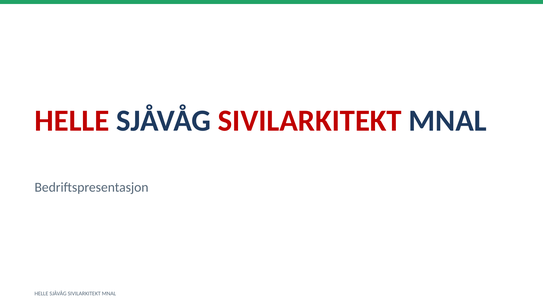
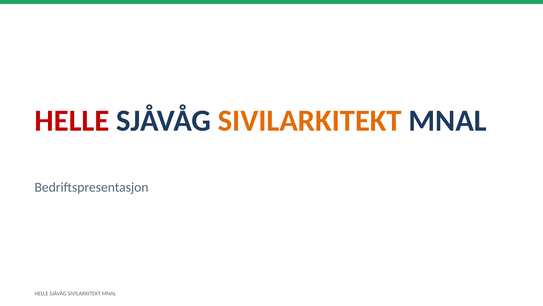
SIVILARKITEKT colour: red -> orange (310, 120)
